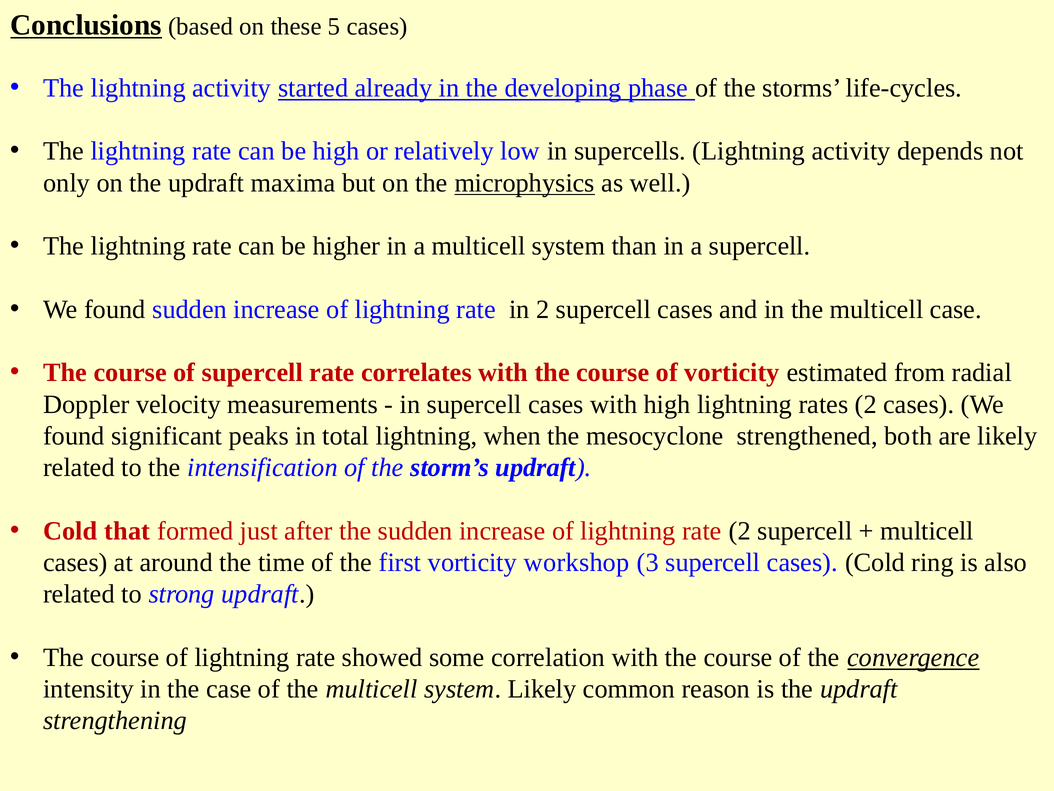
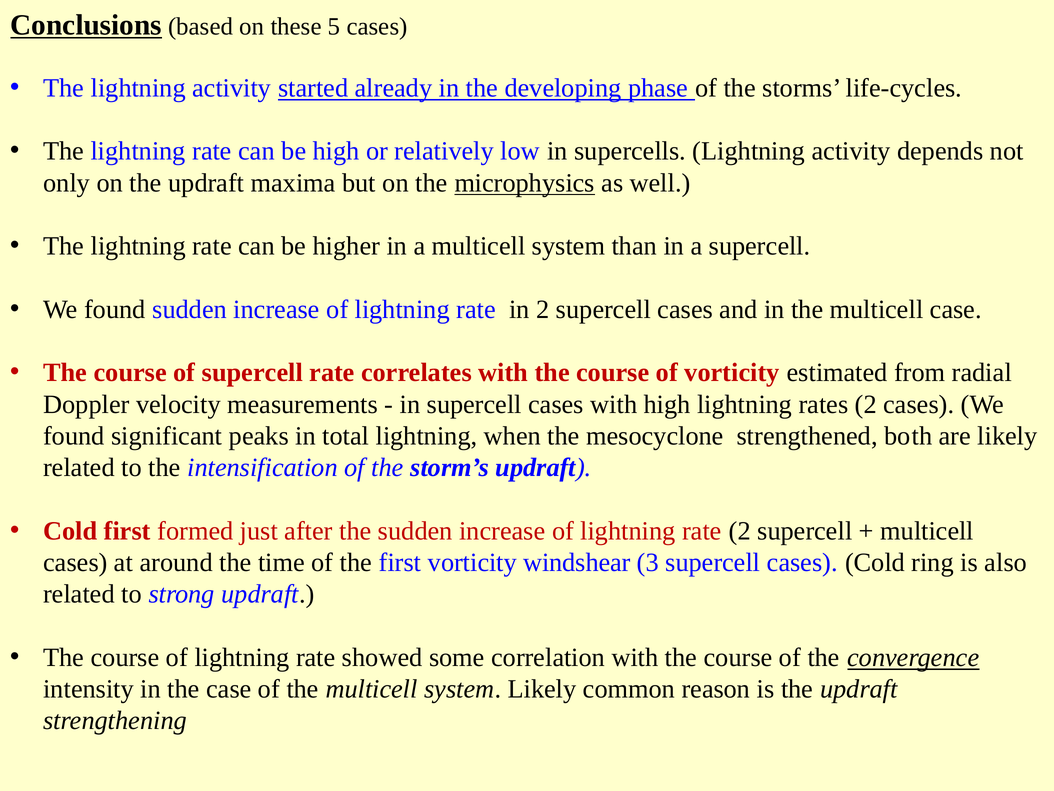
Cold that: that -> first (127, 531)
workshop: workshop -> windshear (577, 562)
